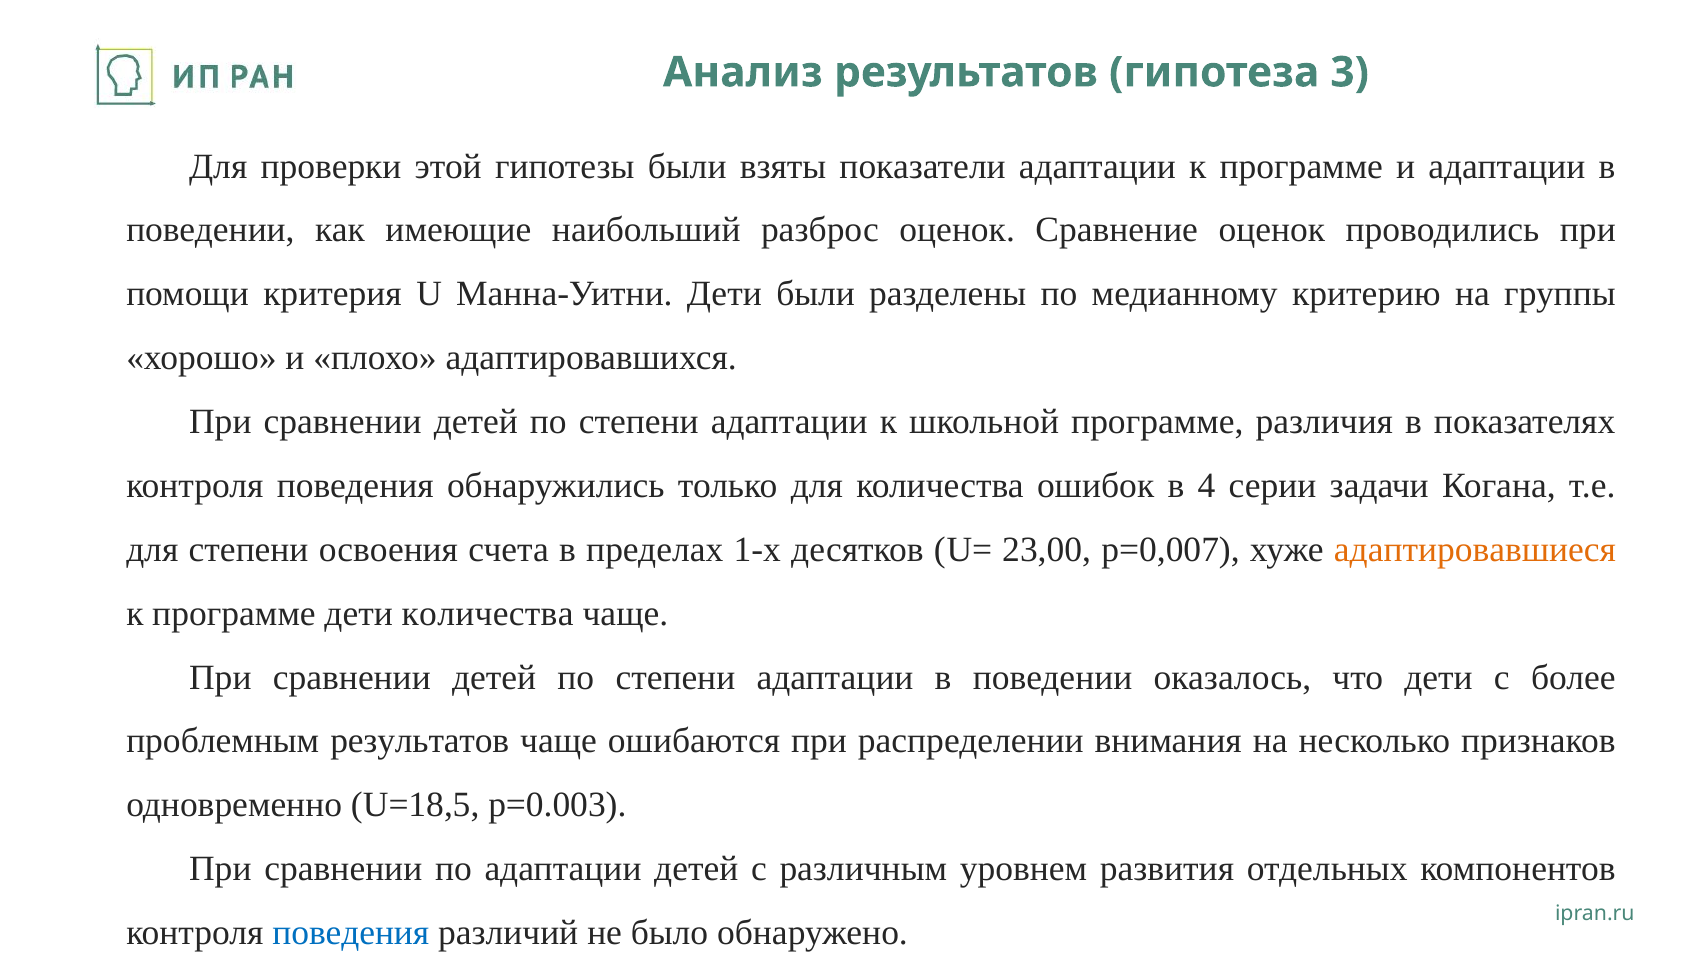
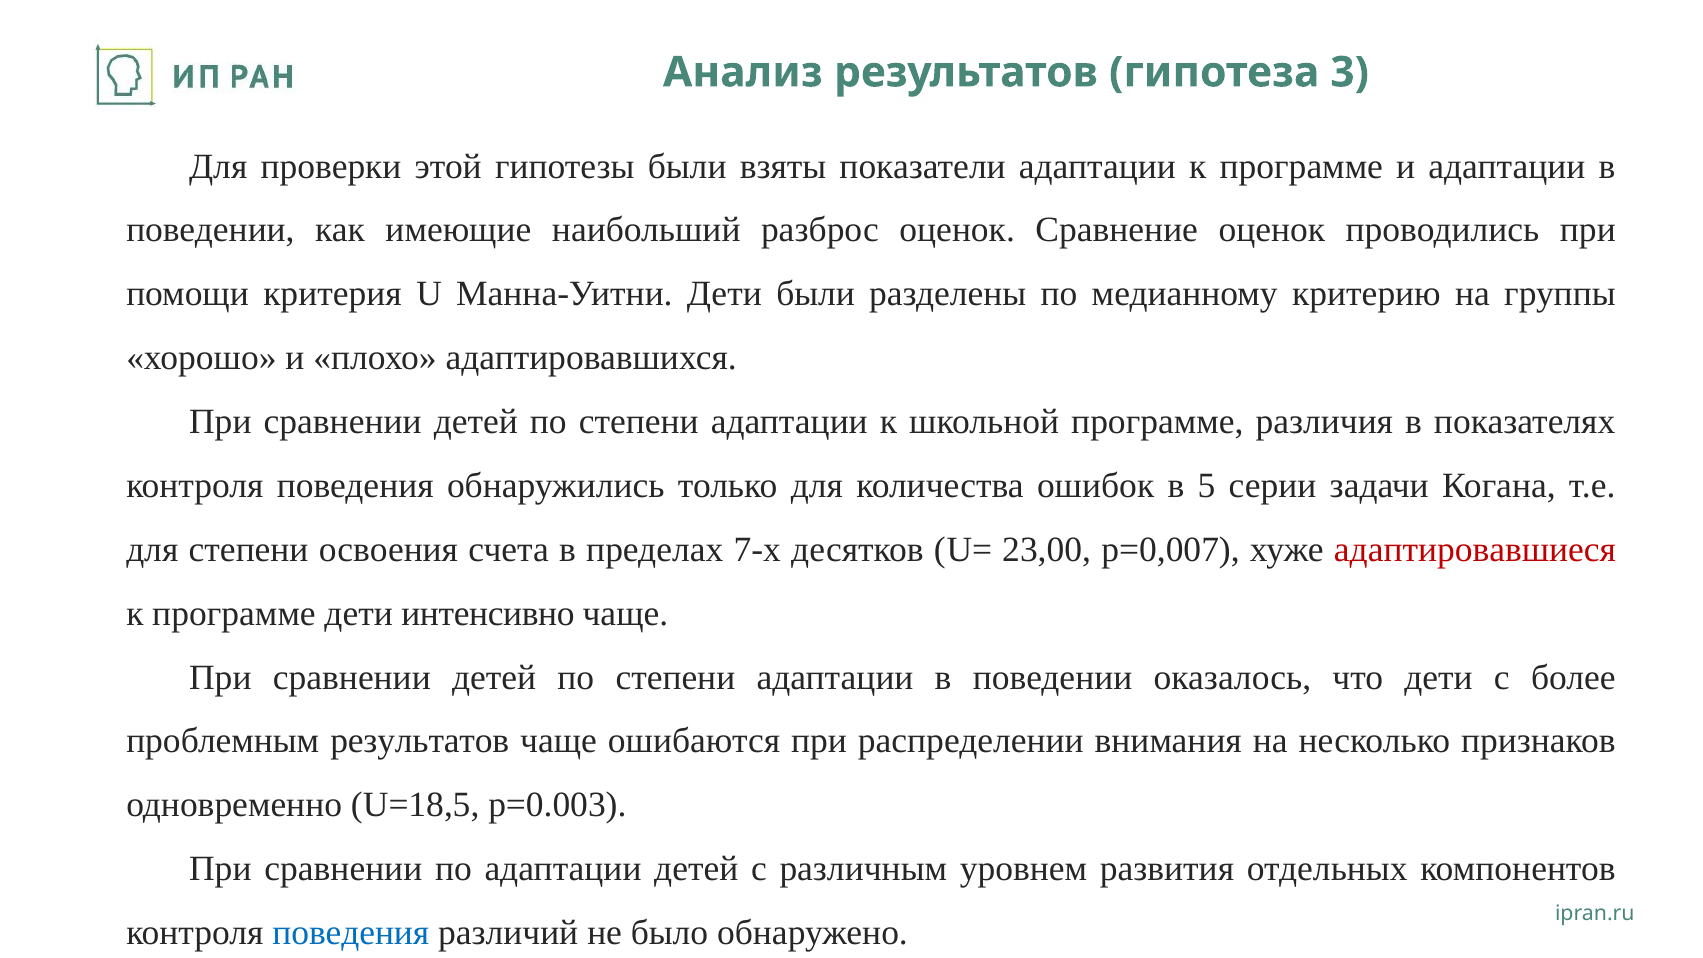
4: 4 -> 5 (1206, 486)
1-х: 1-х -> 7-х (757, 550)
адаптировавшиеся colour: orange -> red (1475, 550)
дети количества: количества -> интенсивно (488, 613)
